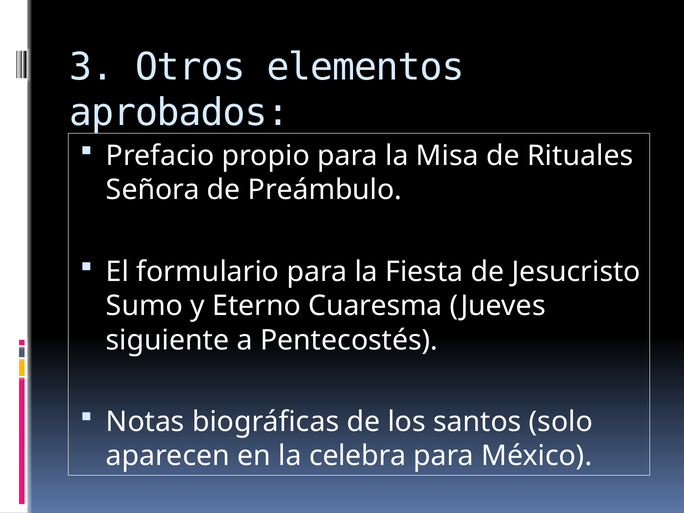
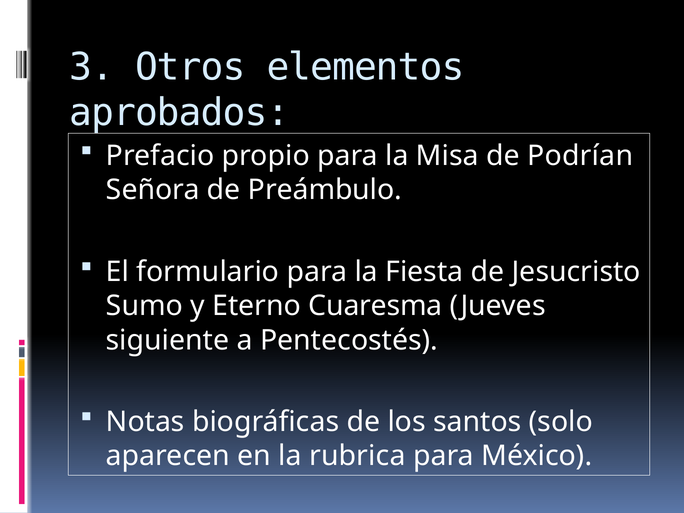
Rituales: Rituales -> Podrían (580, 156)
celebra: celebra -> rubrica (357, 456)
